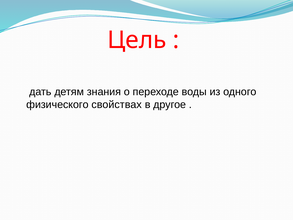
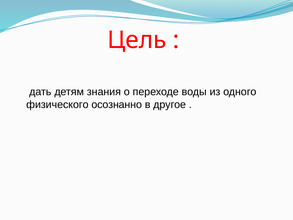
свойствах: свойствах -> осознанно (117, 104)
